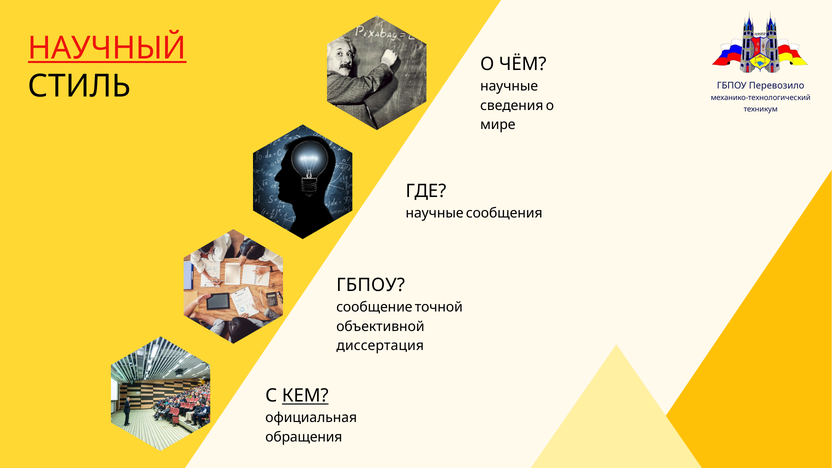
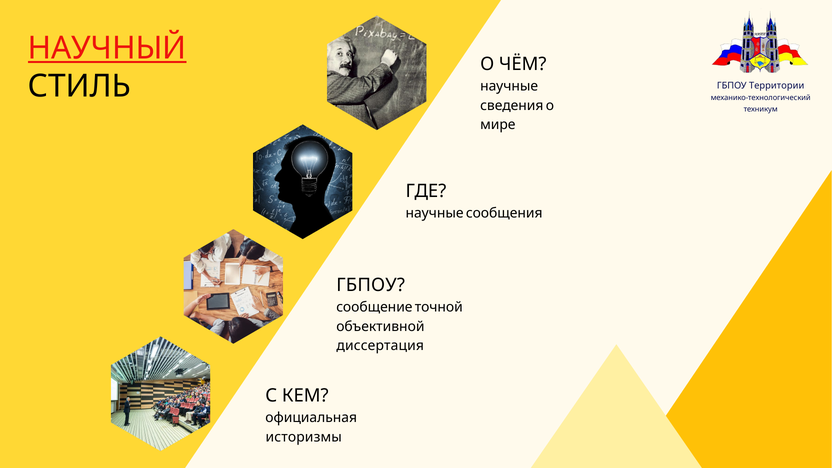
Перевозило: Перевозило -> Территории (777, 86)
КЕМ underline: present -> none (305, 396)
обращения: обращения -> историзмы (304, 437)
